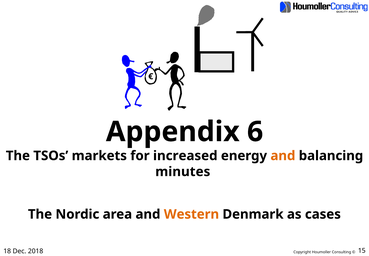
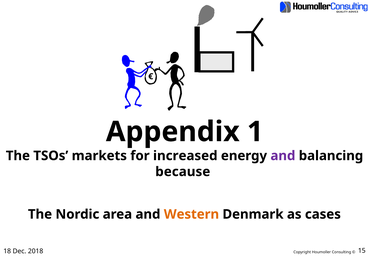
6: 6 -> 1 (255, 132)
and colour: orange -> purple (283, 155)
minutes: minutes -> because (183, 171)
